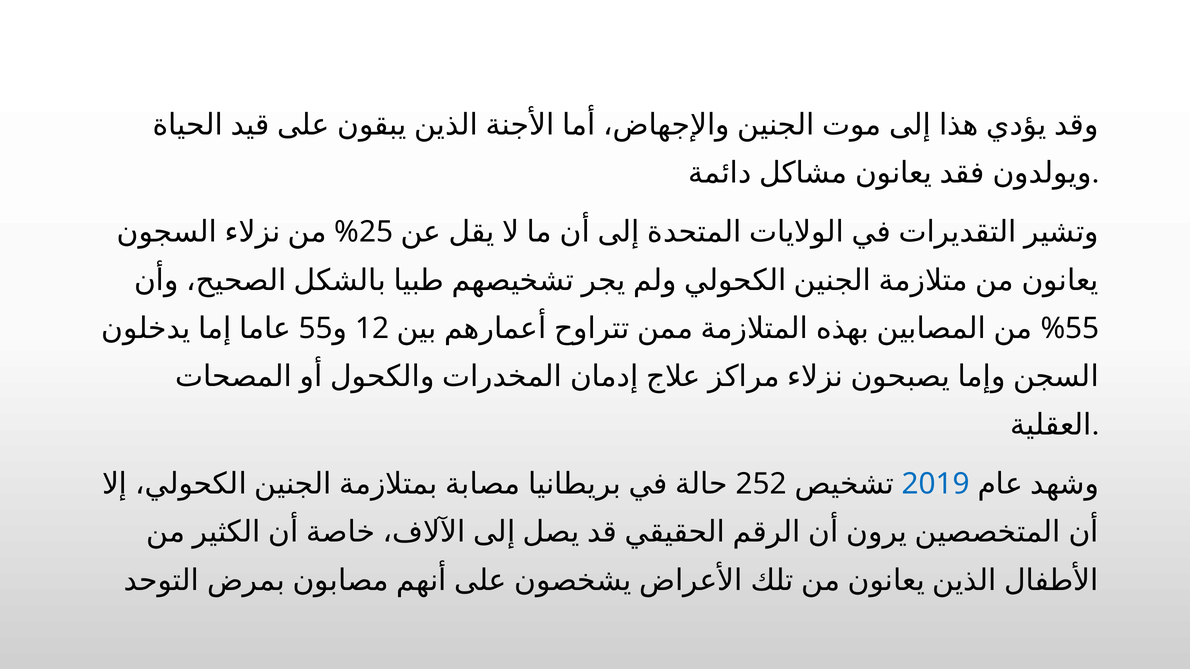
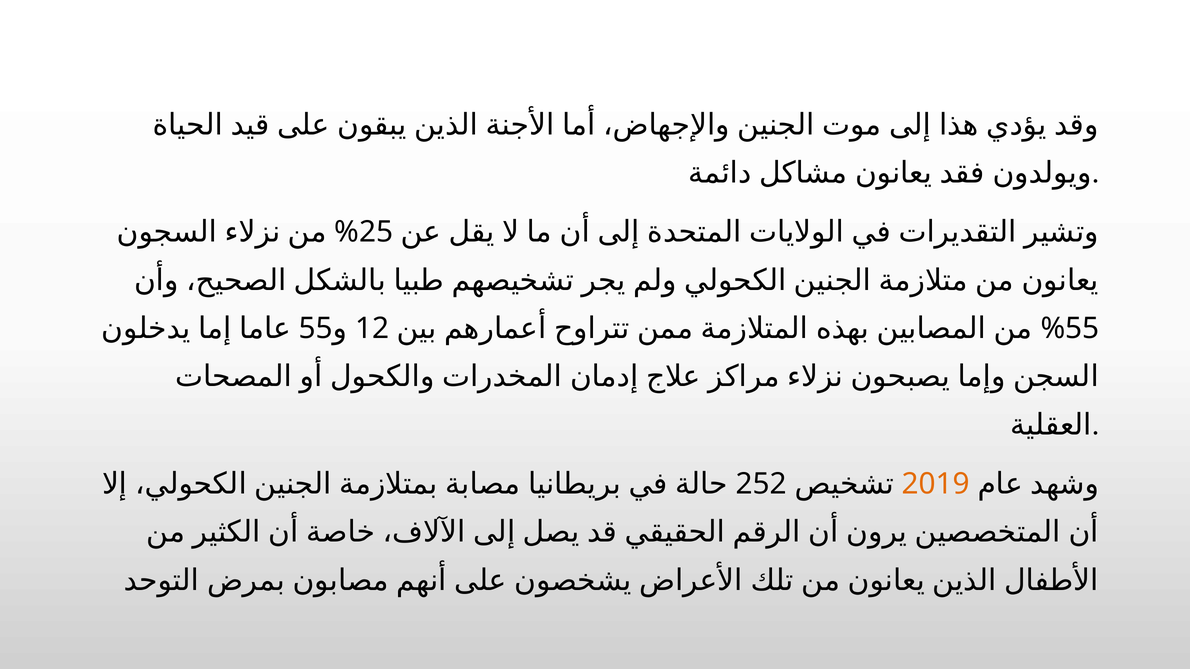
2019 colour: blue -> orange (936, 484)
